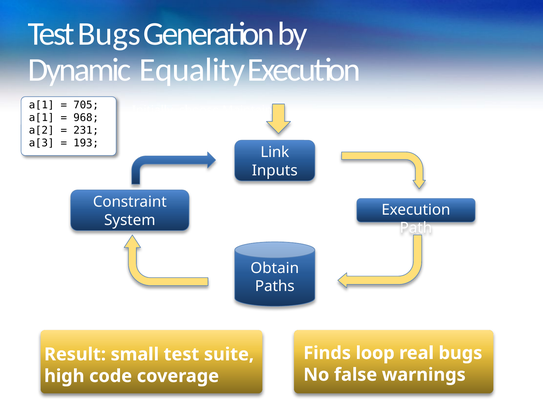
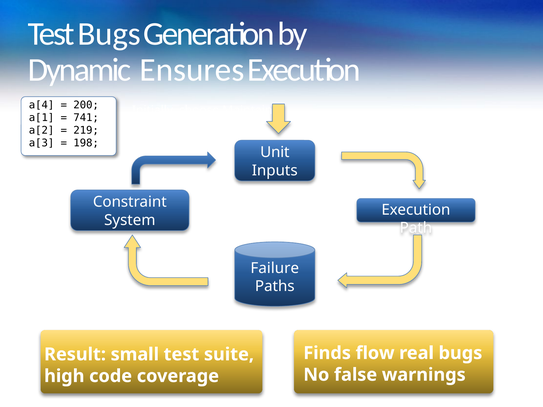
Equality: Equality -> Ensures (192, 70)
a[1: a[1 -> a[4 (42, 105)
705: 705 -> 200 (86, 105)
968: 968 -> 741 (86, 118)
231: 231 -> 219 (86, 130)
193: 193 -> 198 (86, 143)
Link: Link -> Unit (275, 152)
Obtain: Obtain -> Failure (275, 268)
loop: loop -> flow (375, 353)
